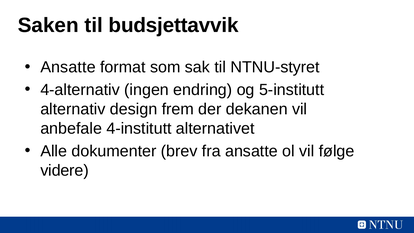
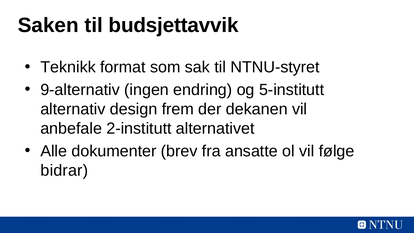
Ansatte: Ansatte -> Teknikk (68, 67)
4-alternativ: 4-alternativ -> 9-alternativ (80, 90)
4-institutt: 4-institutt -> 2-institutt (139, 128)
videre: videre -> bidrar (64, 170)
